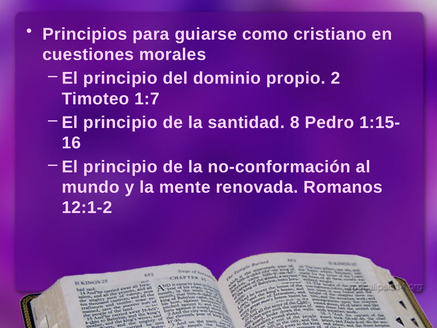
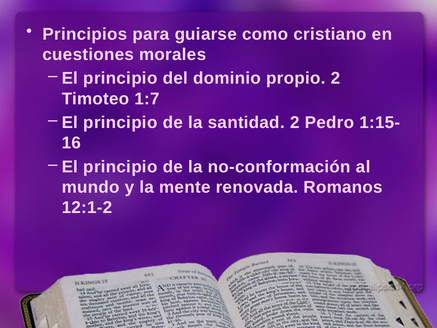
santidad 8: 8 -> 2 (295, 122)
